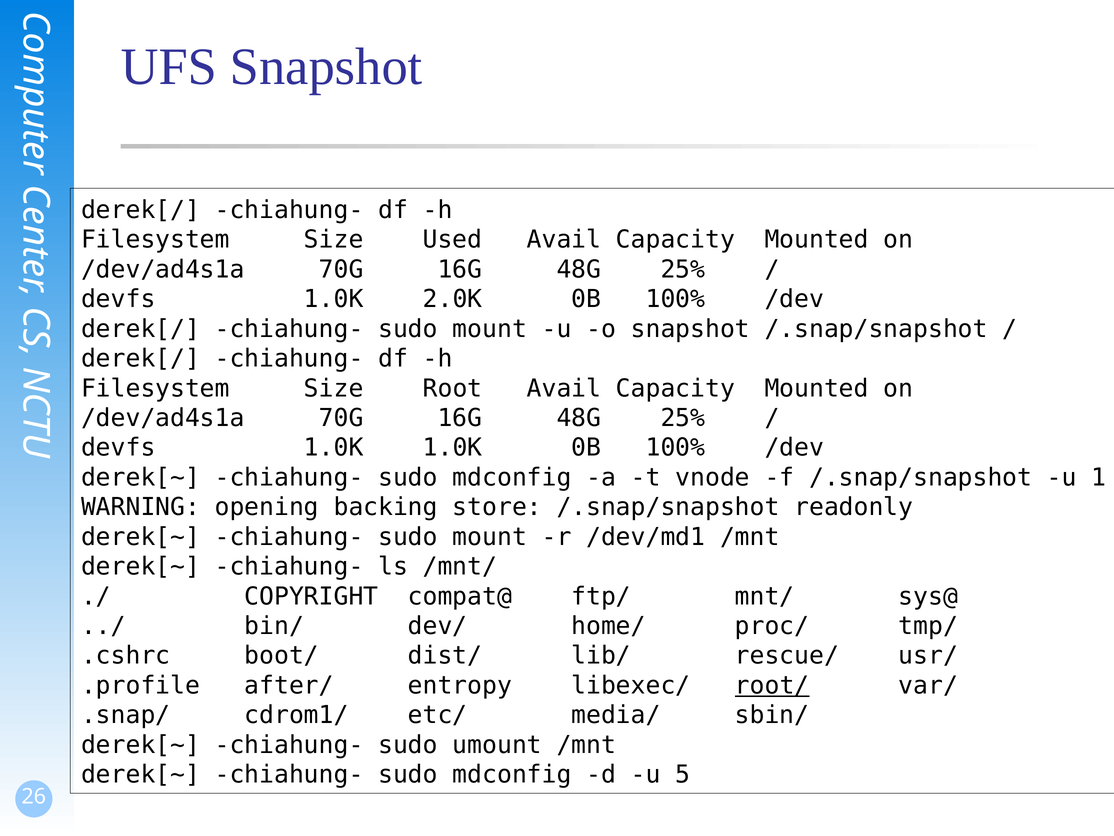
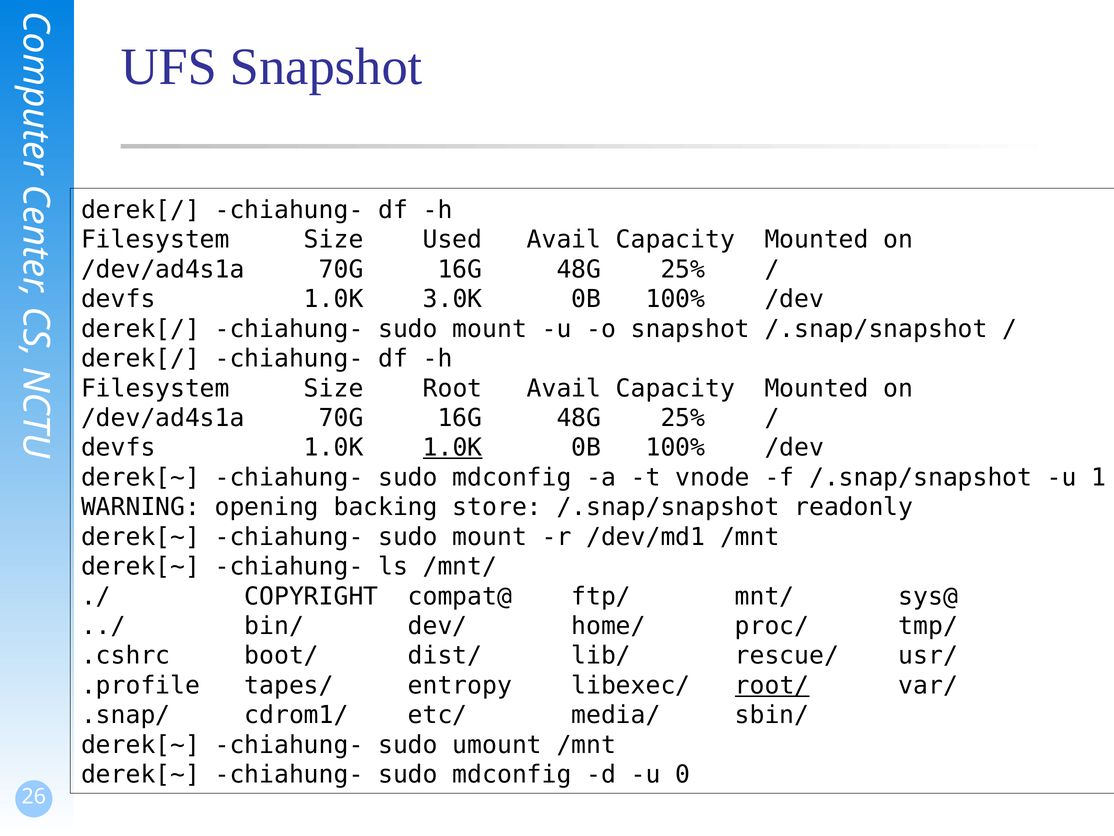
2.0K: 2.0K -> 3.0K (453, 299)
1.0K underline: none -> present (453, 448)
after/: after/ -> tapes/ (289, 685)
5: 5 -> 0 (683, 774)
